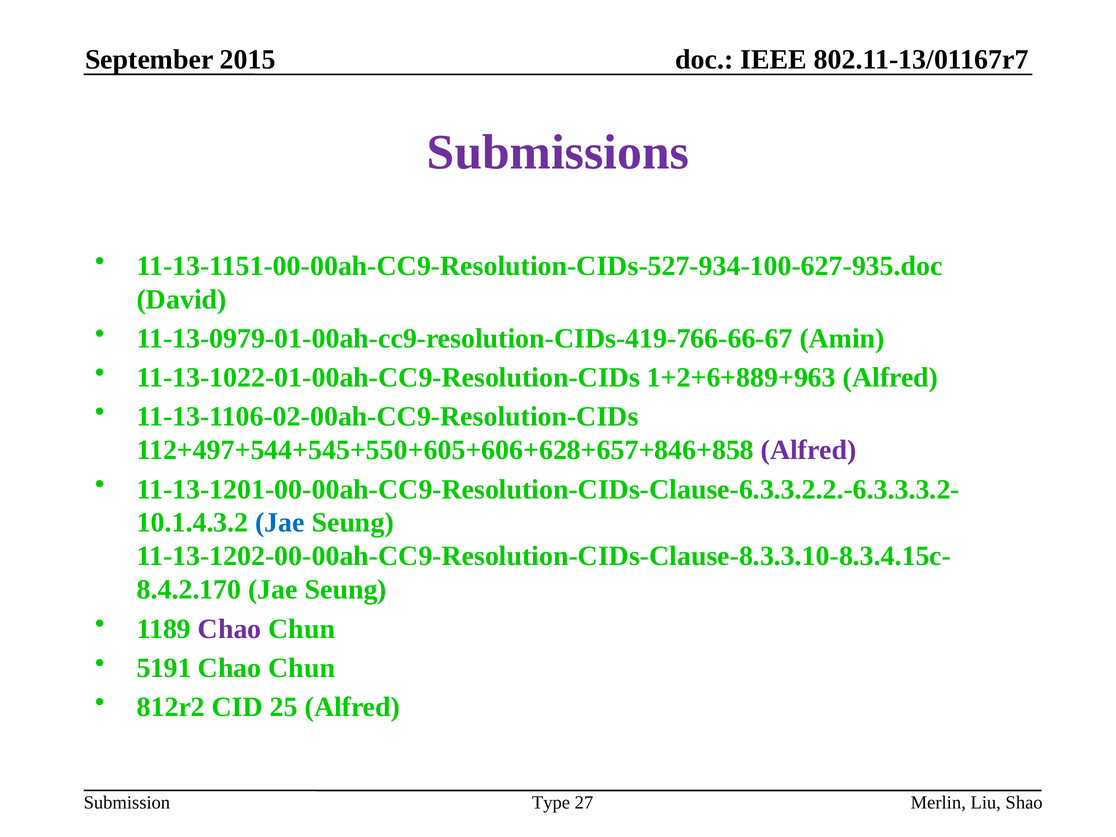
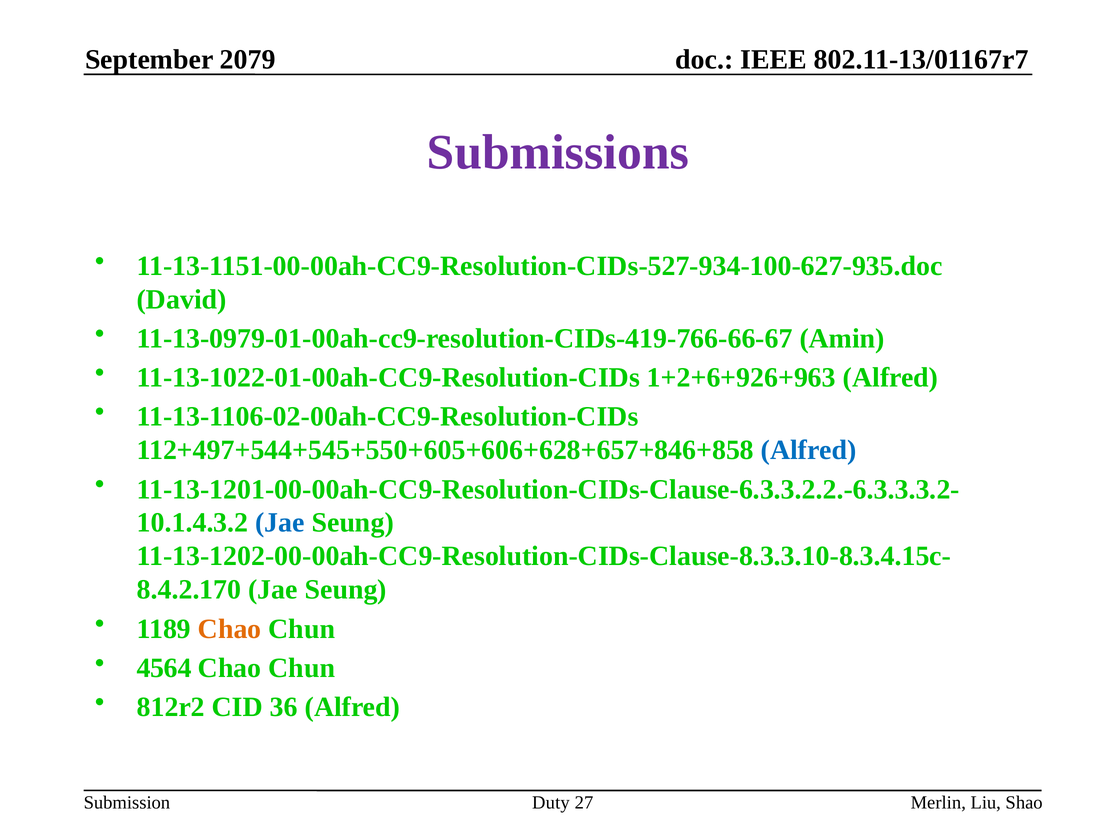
2015: 2015 -> 2079 (248, 60)
1+2+6+889+963: 1+2+6+889+963 -> 1+2+6+926+963 (741, 378)
Alfred colour: purple -> blue (809, 450)
Chao colour: purple -> orange (230, 629)
5191: 5191 -> 4564 (164, 668)
25: 25 -> 36 (284, 707)
Type: Type -> Duty (551, 803)
